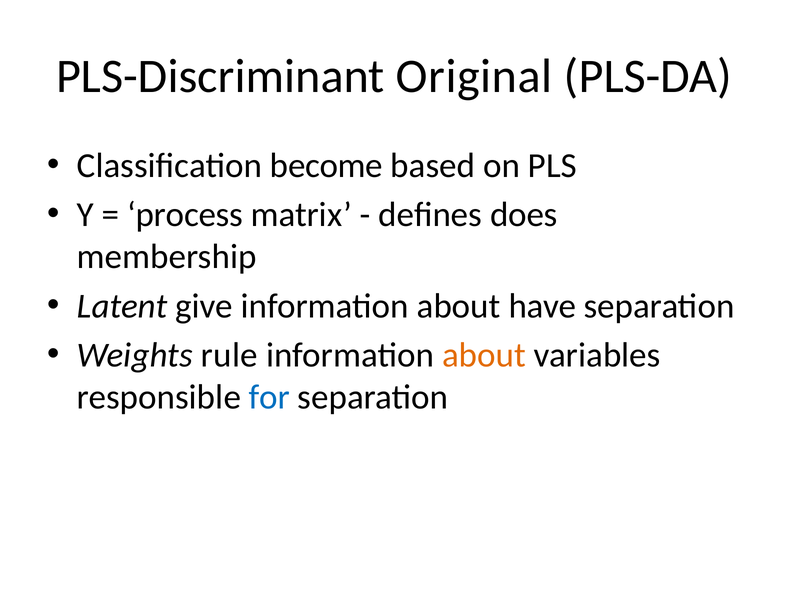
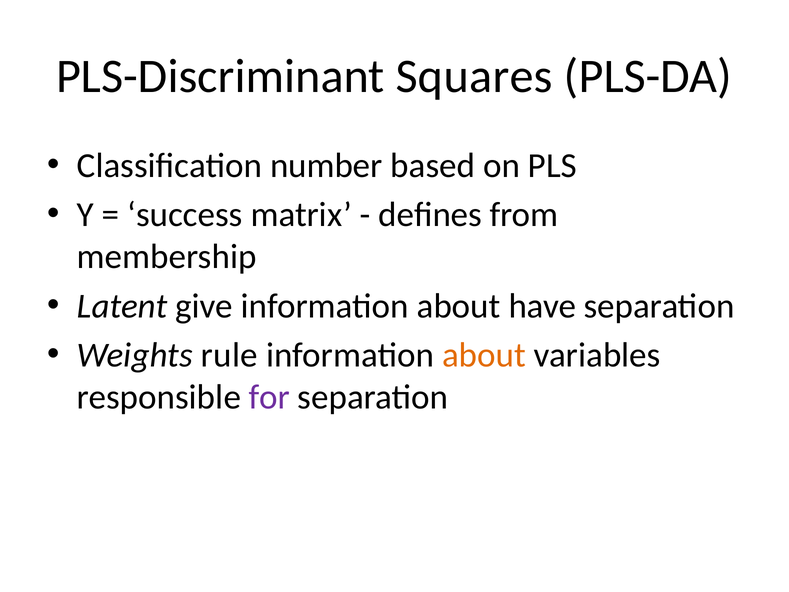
Original: Original -> Squares (474, 76)
become: become -> number (326, 166)
process: process -> success (185, 215)
does: does -> from (524, 215)
for colour: blue -> purple (269, 397)
